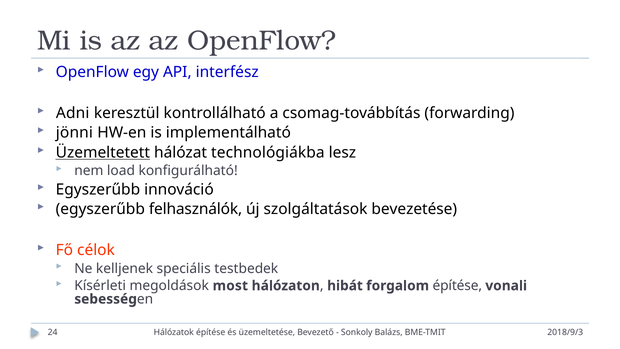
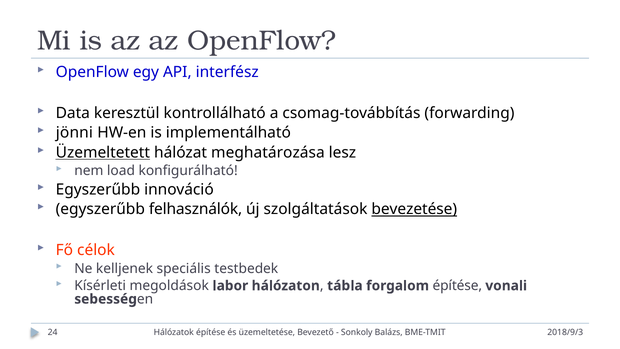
Adni: Adni -> Data (73, 113)
technológiákba: technológiákba -> meghatározása (268, 152)
bevezetése underline: none -> present (414, 209)
most: most -> labor (230, 286)
hibát: hibát -> tábla (345, 286)
